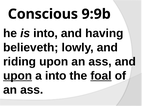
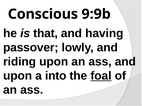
is into: into -> that (46, 33)
believeth: believeth -> passover (31, 48)
upon underline: present -> none (18, 76)
